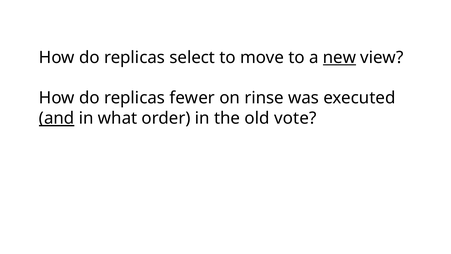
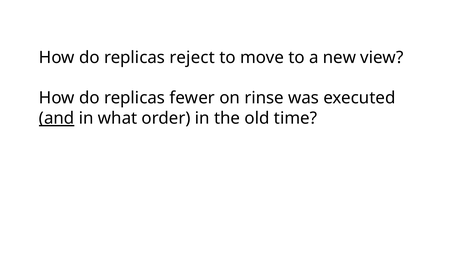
select: select -> reject (192, 57)
new underline: present -> none (339, 57)
vote: vote -> time (295, 118)
